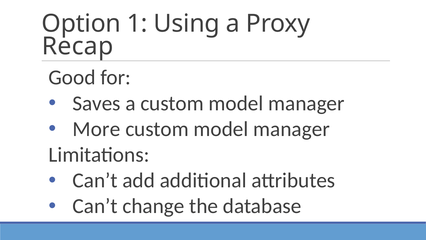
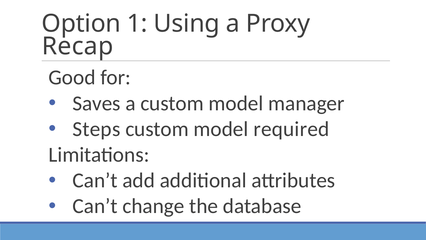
More: More -> Steps (96, 129)
manager: manager -> required (291, 129)
